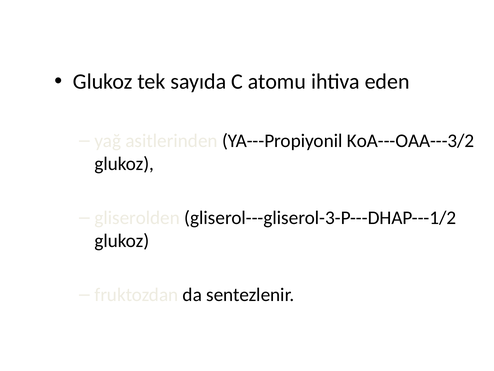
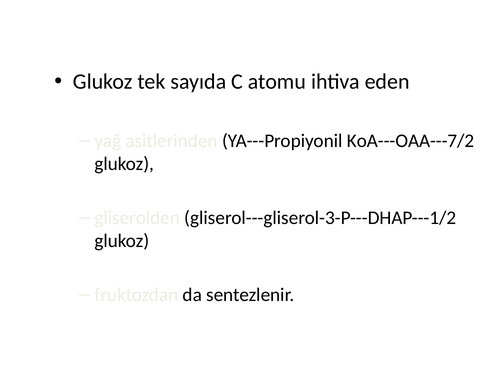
KoA---OAA---3/2: KoA---OAA---3/2 -> KoA---OAA---7/2 (411, 141)
